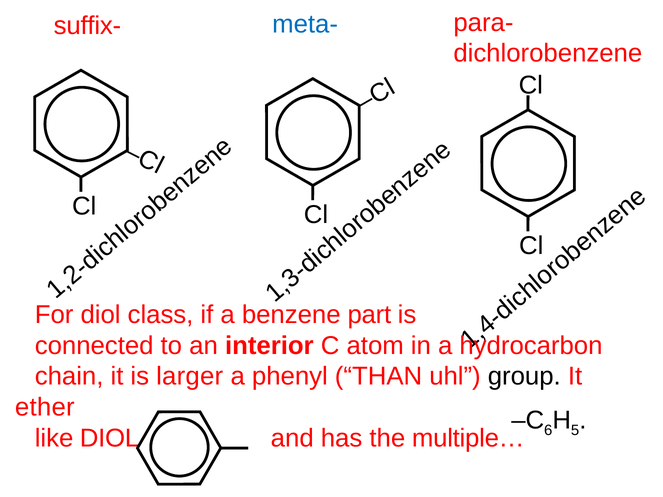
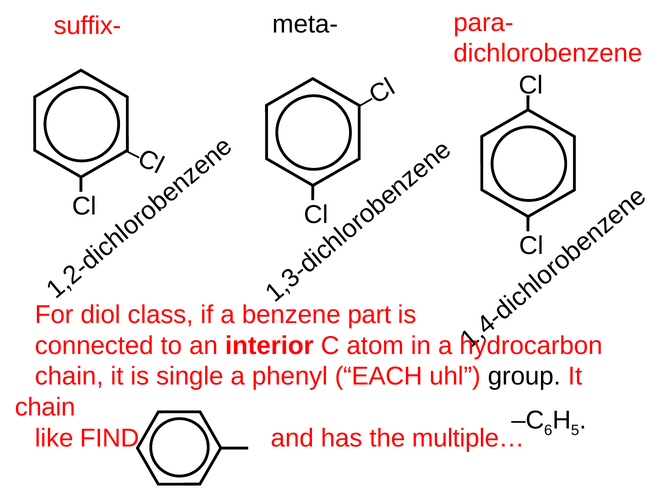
meta- colour: blue -> black (305, 24)
larger: larger -> single (190, 377)
THAN: THAN -> EACH (379, 377)
ether: ether -> chain (45, 408)
like DIOL: DIOL -> FIND (110, 439)
